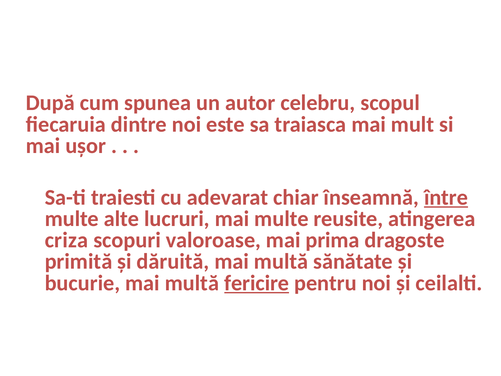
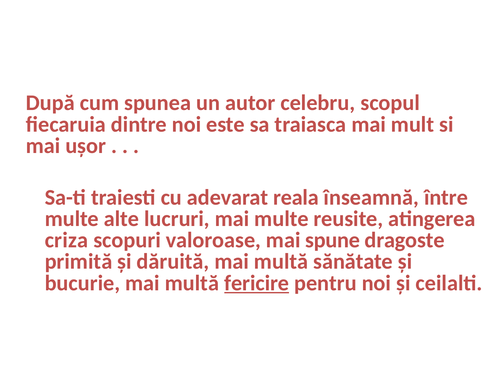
chiar: chiar -> reala (296, 197)
între underline: present -> none (446, 197)
prima: prima -> spune (333, 240)
